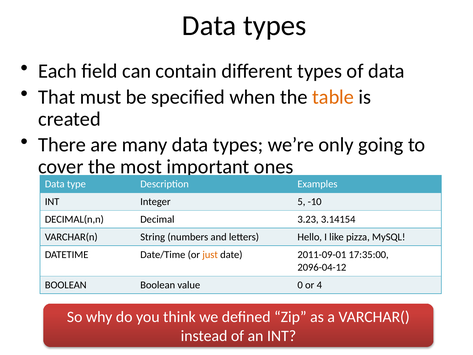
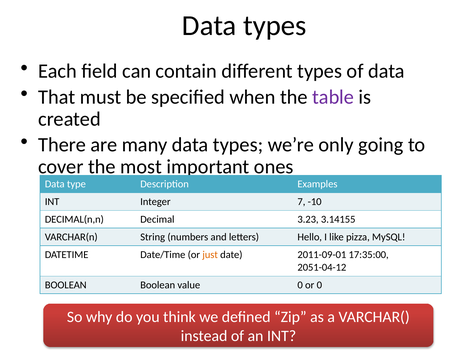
table colour: orange -> purple (333, 97)
5: 5 -> 7 (301, 202)
3.14154: 3.14154 -> 3.14155 (338, 219)
2096-04-12: 2096-04-12 -> 2051-04-12 (322, 267)
or 4: 4 -> 0 (319, 285)
